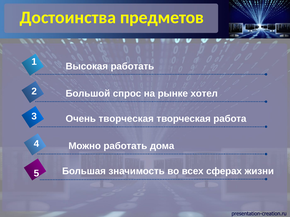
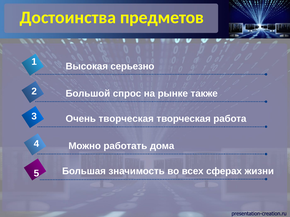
Высокая работать: работать -> серьезно (132, 66)
хотел: хотел -> также (204, 94)
